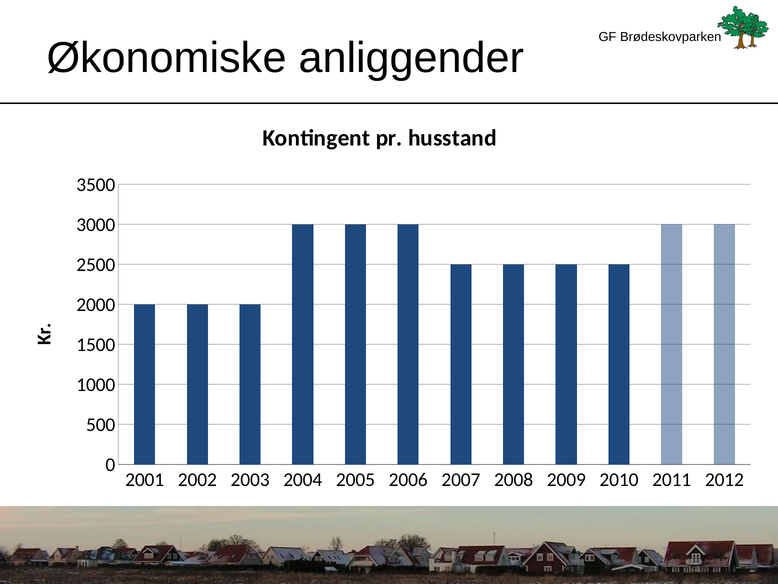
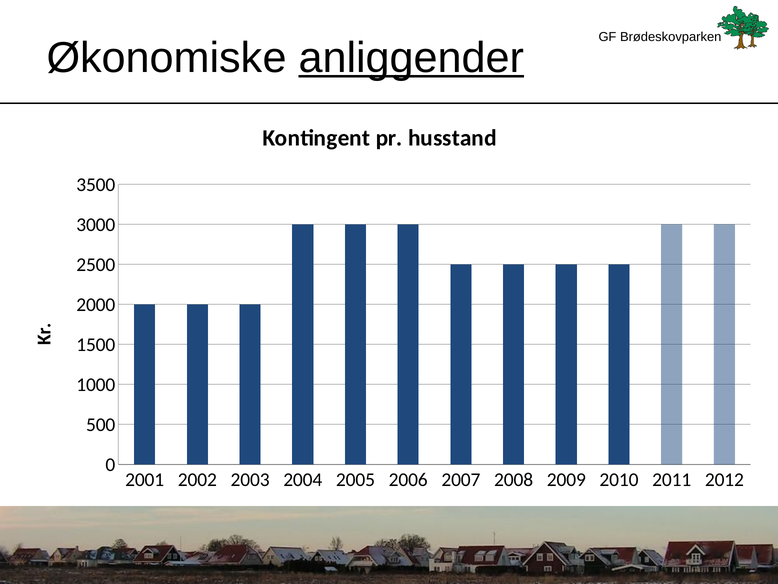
anliggender underline: none -> present (411, 58)
